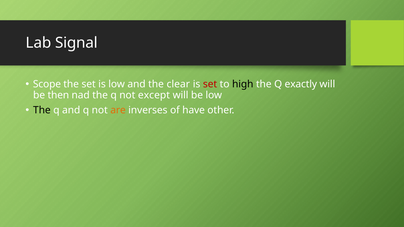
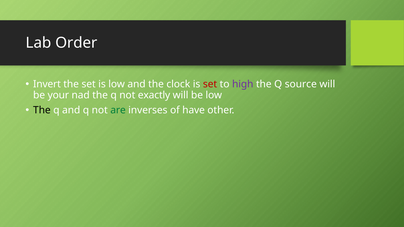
Signal: Signal -> Order (76, 43)
Scope: Scope -> Invert (47, 84)
clear: clear -> clock (178, 84)
high colour: black -> purple (243, 84)
exactly: exactly -> source (301, 84)
then: then -> your (58, 95)
except: except -> exactly (154, 95)
are colour: orange -> green (118, 110)
